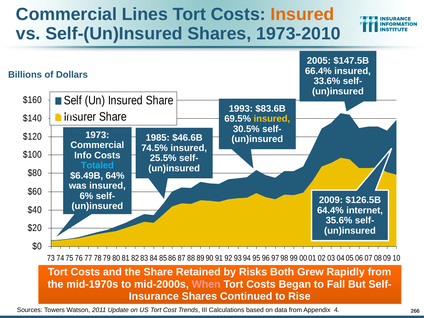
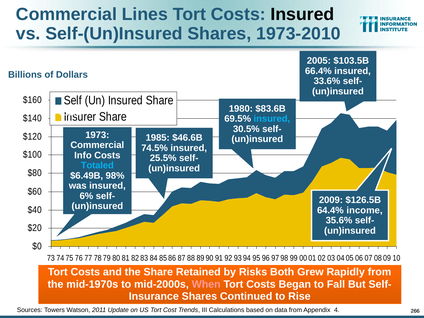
Insured colour: orange -> black (302, 14)
$147.5B: $147.5B -> $103.5B (351, 61)
1993: 1993 -> 1980 (241, 109)
insured colour: yellow -> light blue (272, 119)
64%: 64% -> 98% (115, 176)
internet: internet -> income (365, 210)
